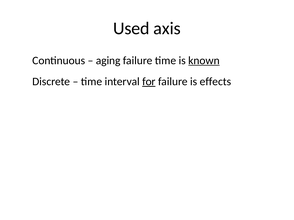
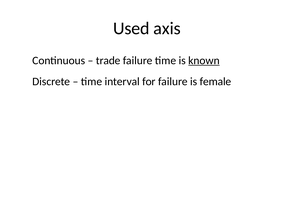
aging: aging -> trade (108, 61)
for underline: present -> none (149, 82)
effects: effects -> female (216, 82)
